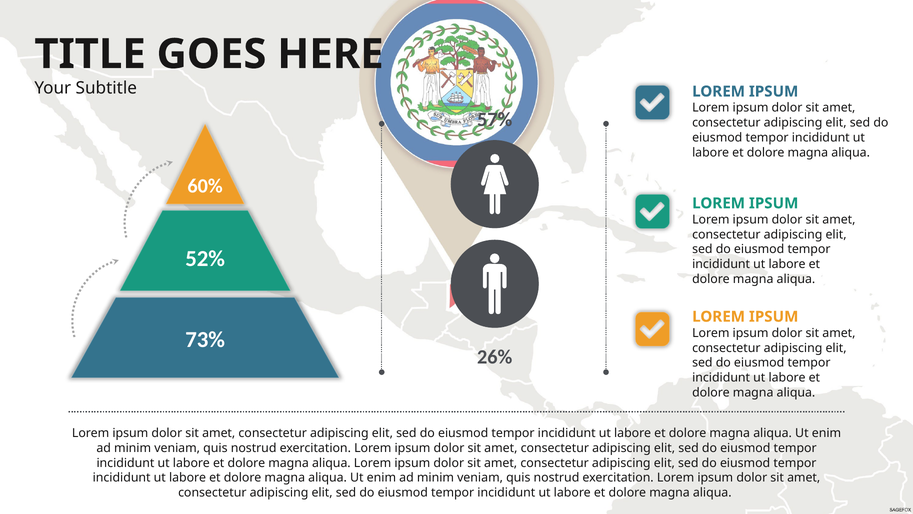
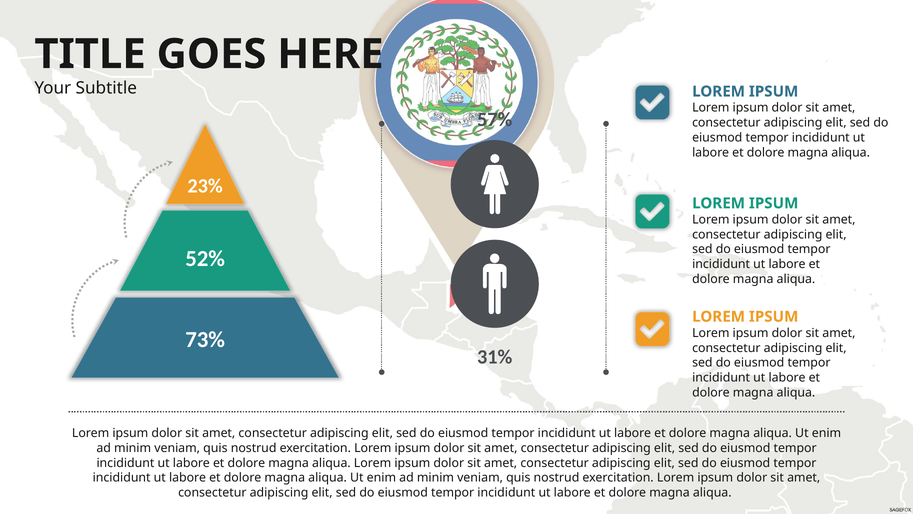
60%: 60% -> 23% (205, 186)
26%: 26% -> 31% (495, 357)
